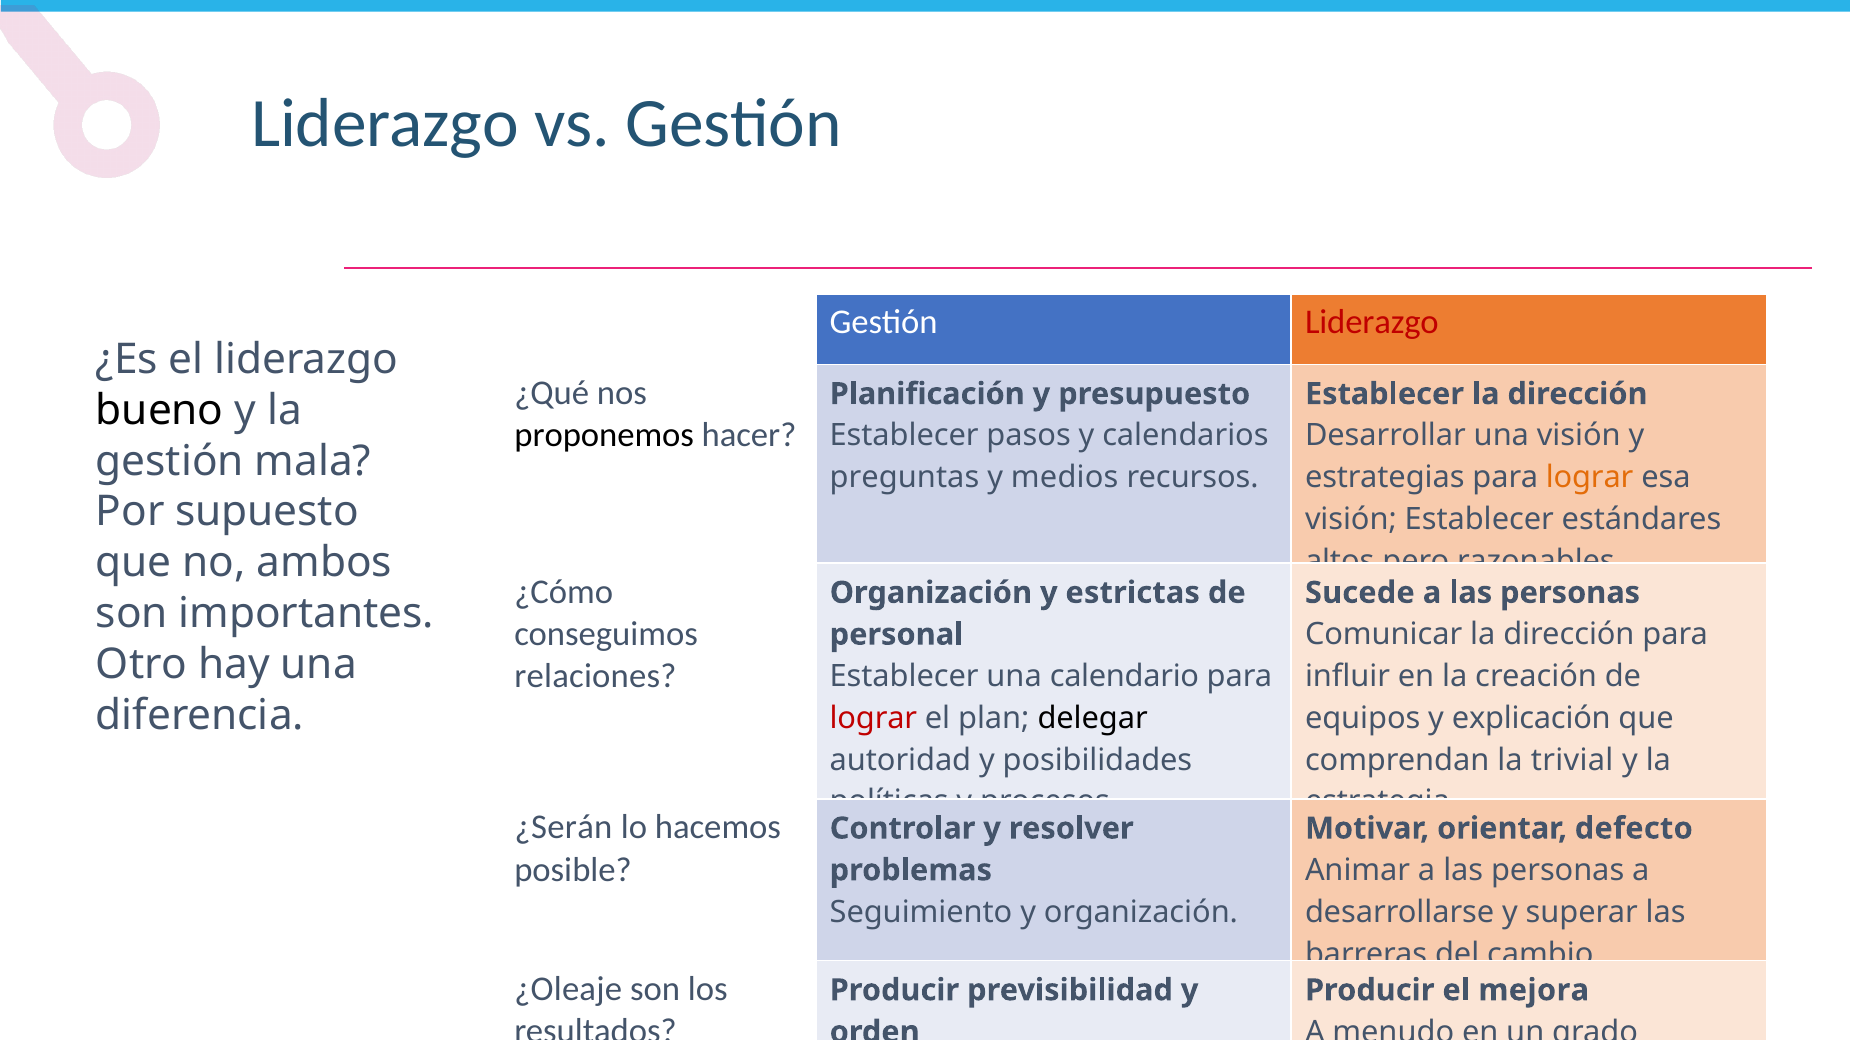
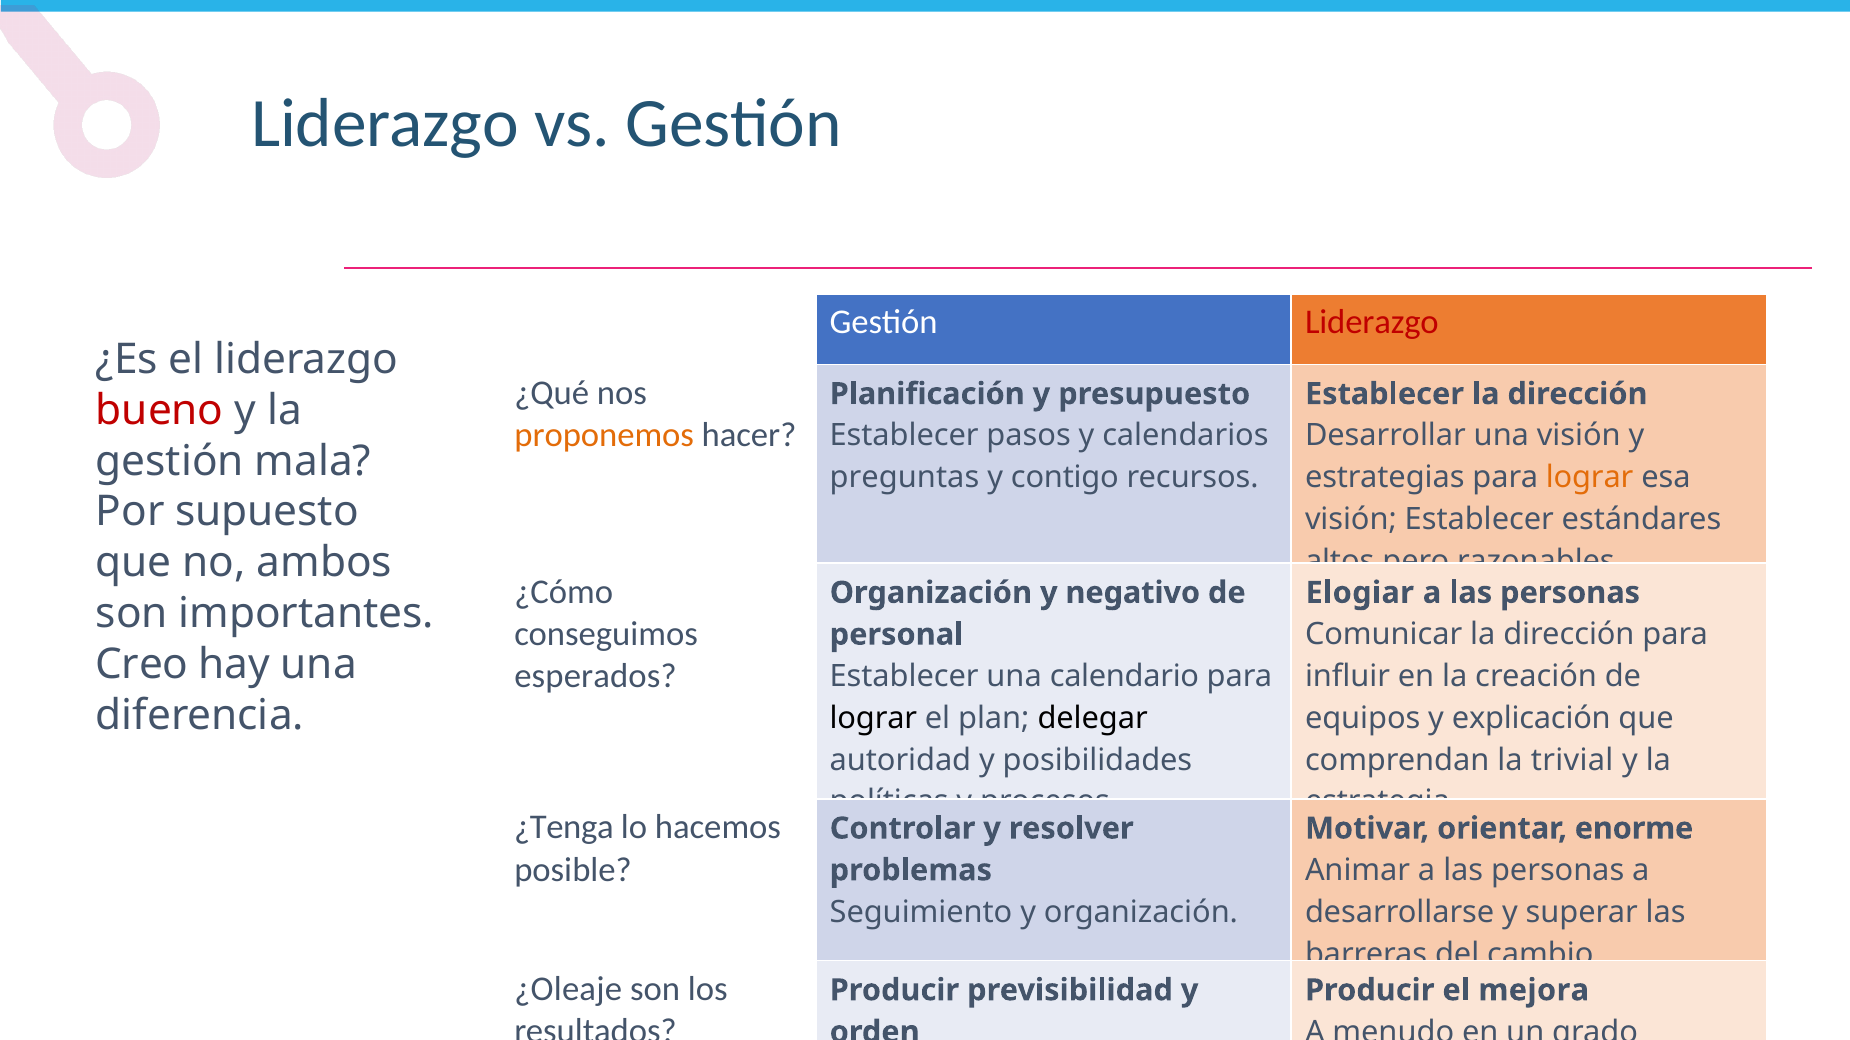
bueno colour: black -> red (160, 410)
proponemos colour: black -> orange (604, 435)
medios: medios -> contigo (1065, 478)
estrictas: estrictas -> negativo (1133, 593)
Sucede: Sucede -> Elogiar (1360, 593)
Otro: Otro -> Creo (142, 665)
relaciones: relaciones -> esperados (595, 677)
lograr colour: red -> black (873, 719)
¿Serán: ¿Serán -> ¿Tenga (564, 828)
defecto: defecto -> enorme (1634, 829)
